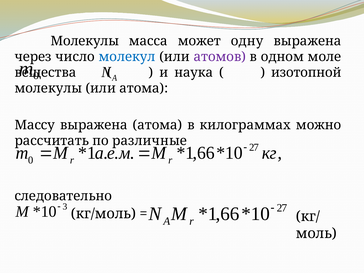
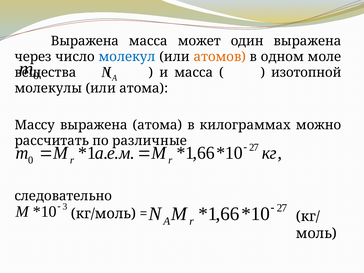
Молекулы: Молекулы -> Выражена (85, 41)
одну: одну -> один (247, 41)
атомов colour: purple -> orange (220, 57)
и наука: наука -> масса (194, 73)
